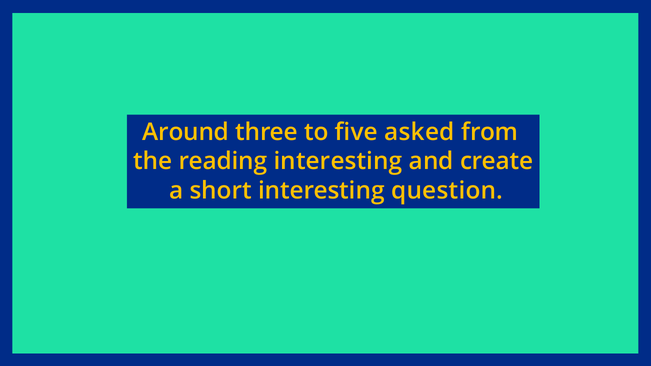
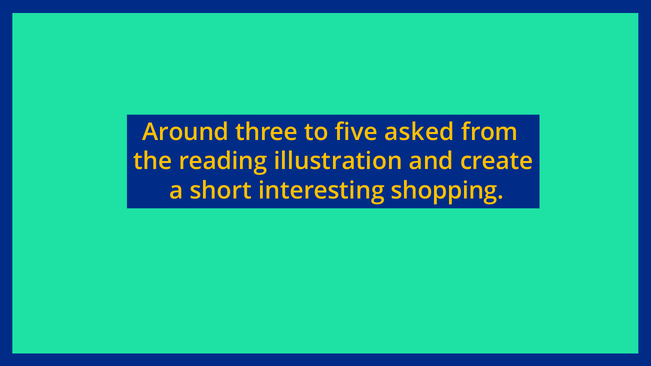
reading interesting: interesting -> illustration (338, 161)
question: question -> shopping (447, 191)
